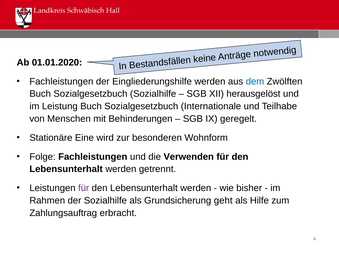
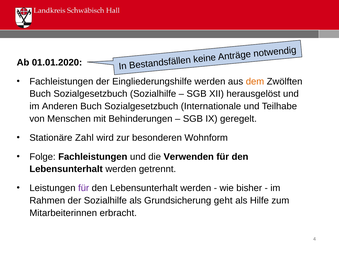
dem colour: blue -> orange (255, 82)
Leistung: Leistung -> Anderen (60, 106)
Eine: Eine -> Zahl (84, 138)
Zahlungsauftrag: Zahlungsauftrag -> Mitarbeiterinnen (63, 213)
